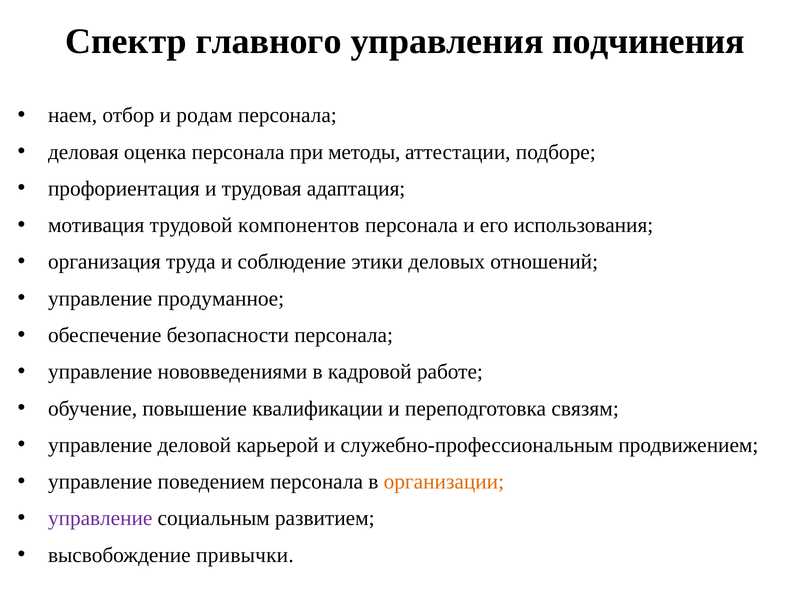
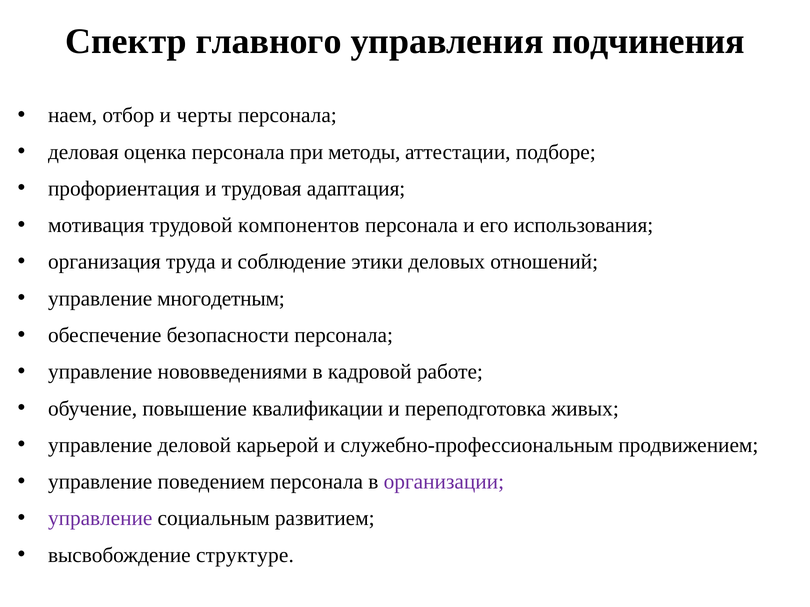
родам: родам -> черты (204, 115)
продуманное: продуманное -> многодетным (221, 299)
связям: связям -> живых (585, 409)
организации colour: orange -> purple (444, 482)
привычки: привычки -> структуре (245, 556)
